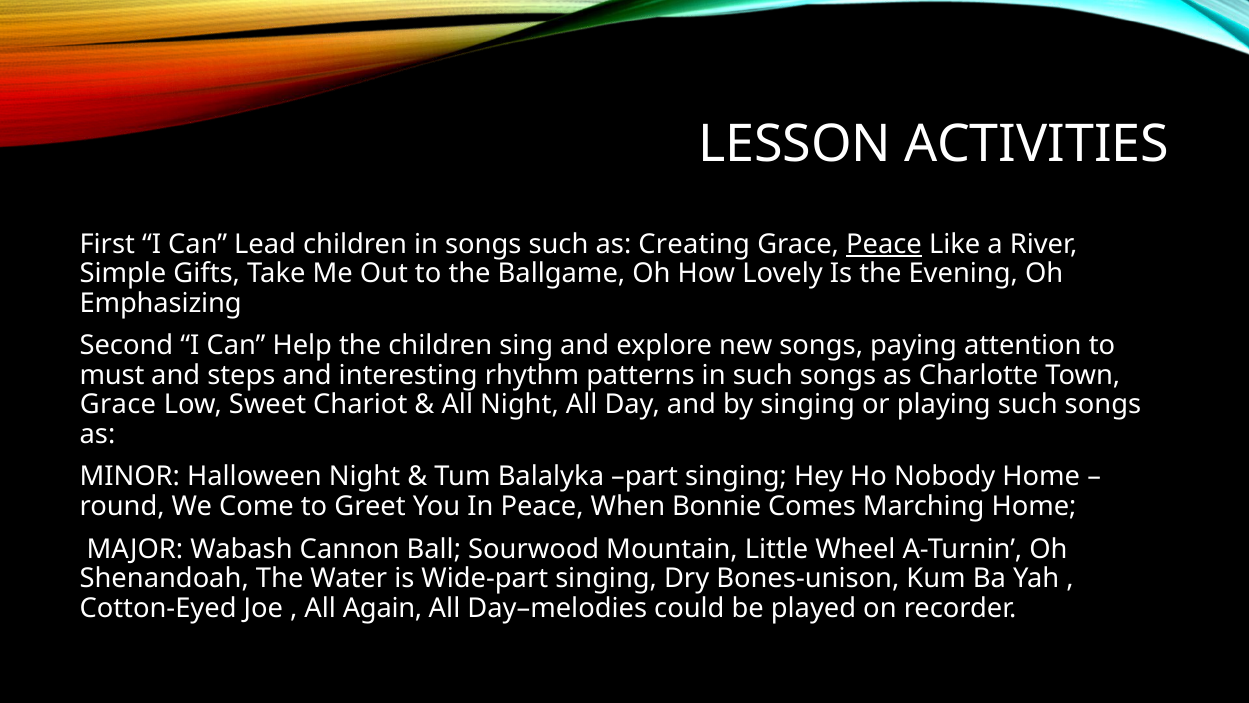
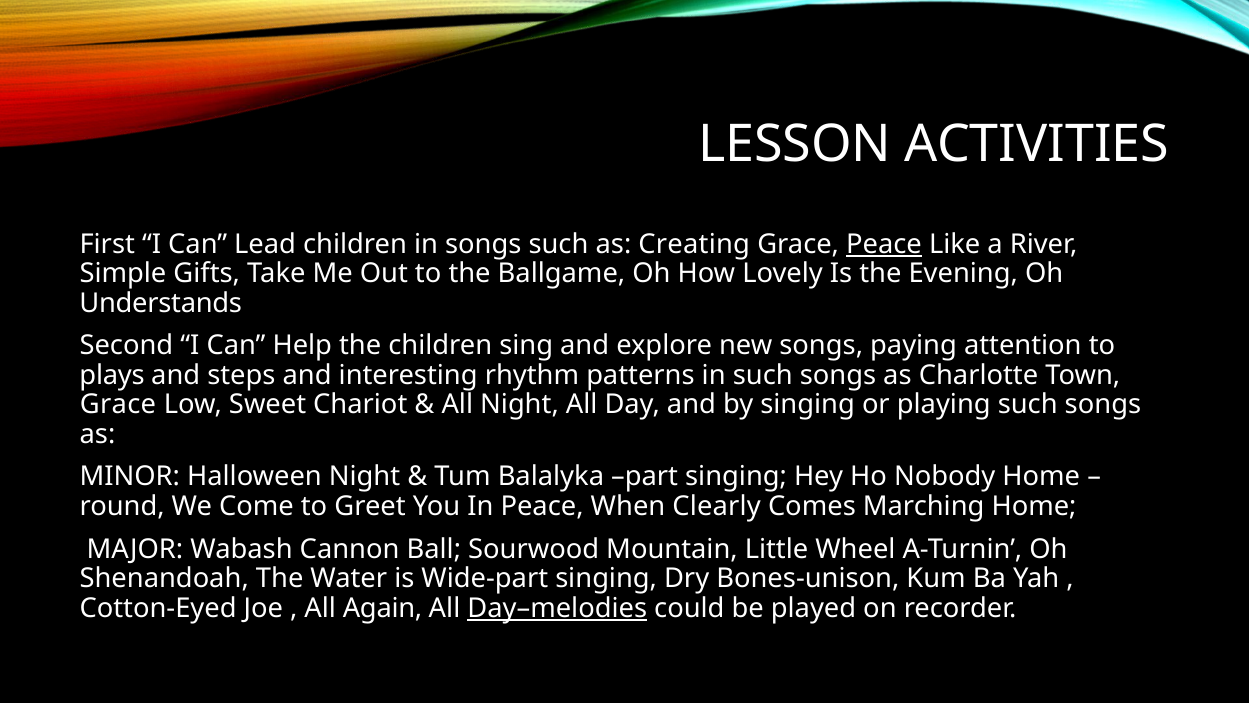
Emphasizing: Emphasizing -> Understands (161, 303)
must: must -> plays (112, 375)
Bonnie: Bonnie -> Clearly (717, 506)
Day–melodies underline: none -> present (557, 608)
